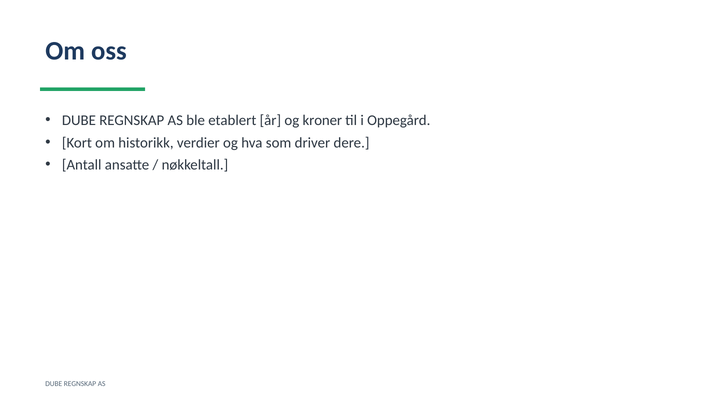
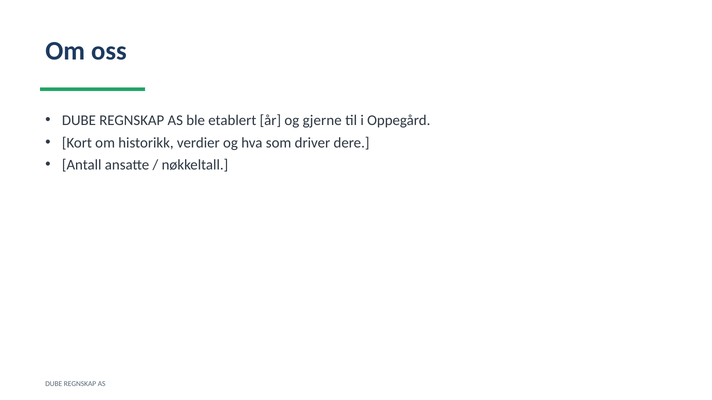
kroner: kroner -> gjerne (322, 121)
